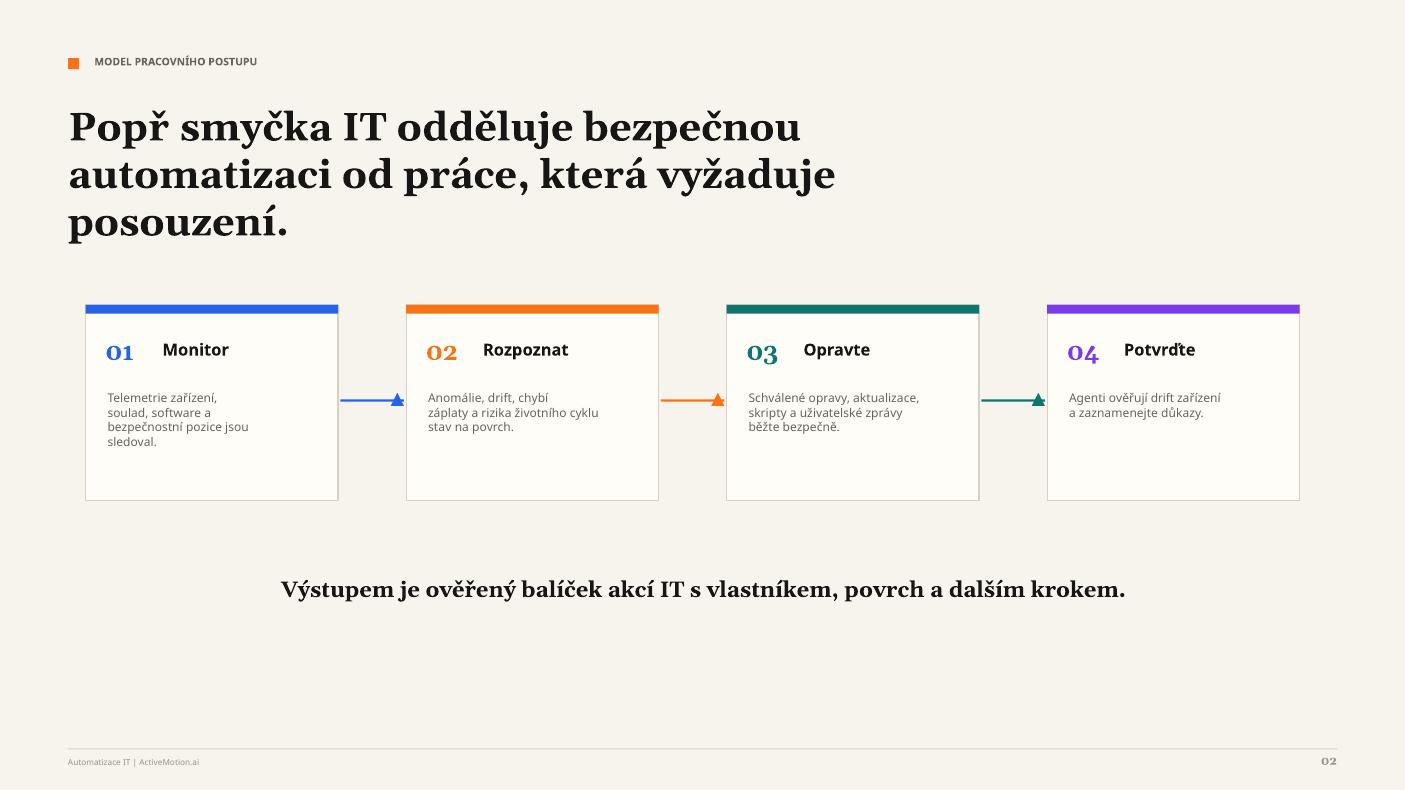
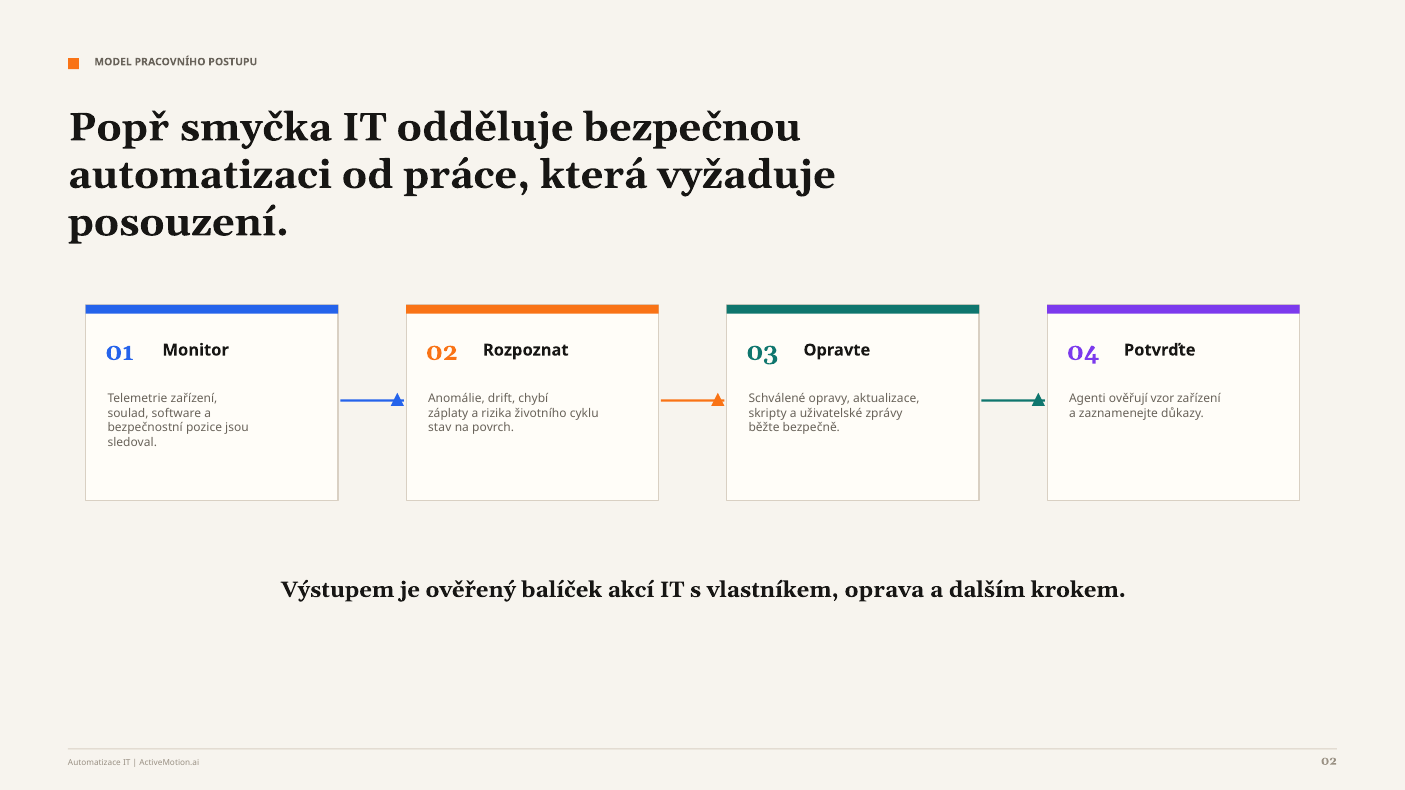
ověřují drift: drift -> vzor (1162, 399)
vlastníkem povrch: povrch -> oprava (884, 590)
